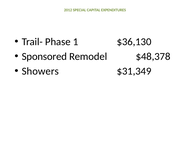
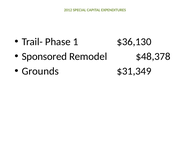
Showers: Showers -> Grounds (40, 71)
